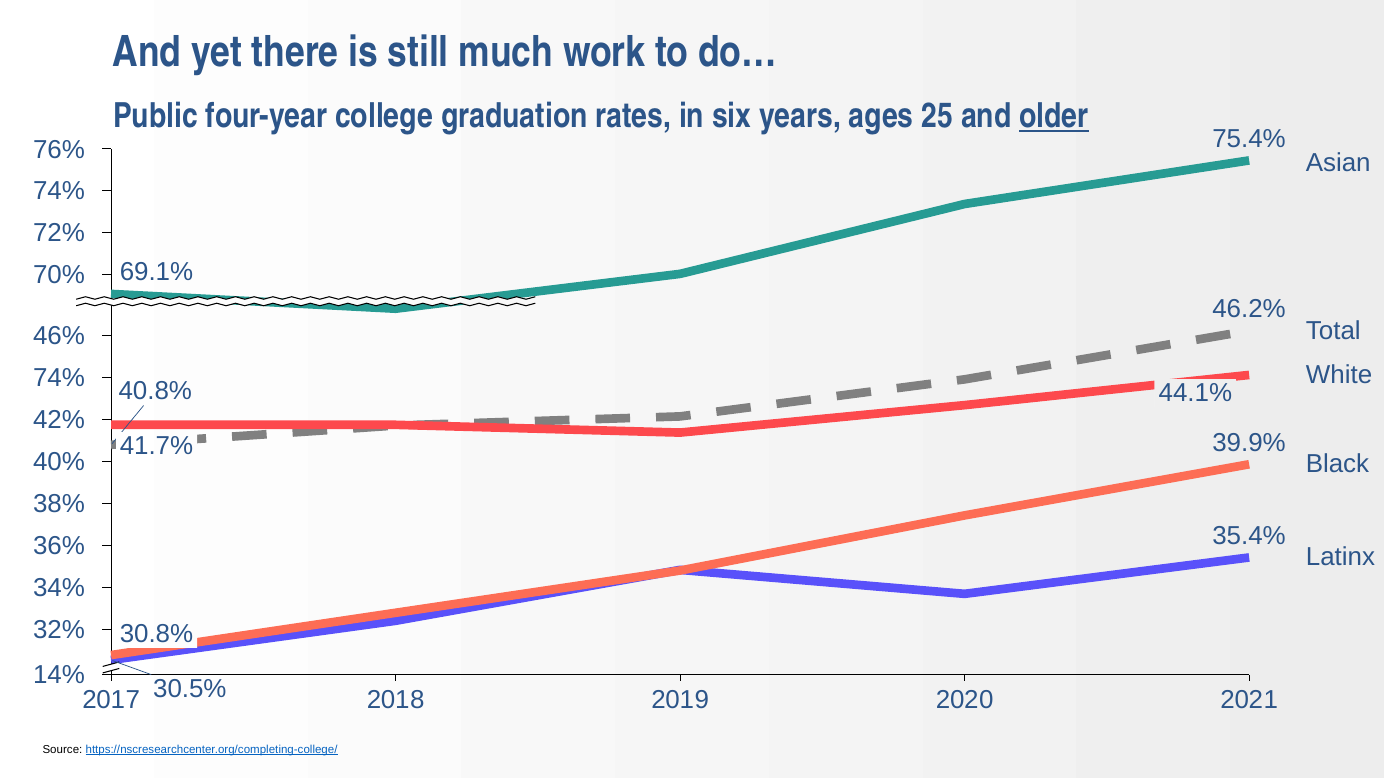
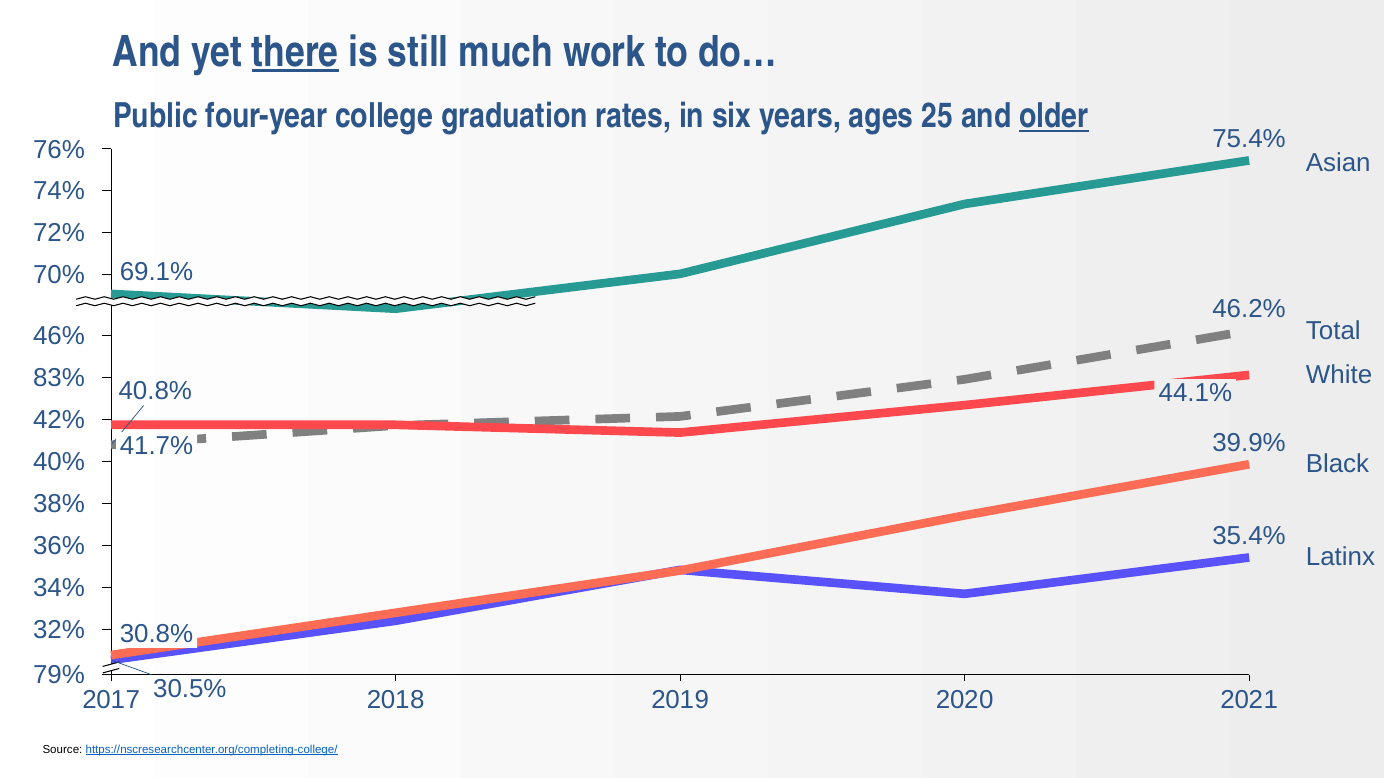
there underline: none -> present (295, 52)
74%: 74% -> 83% (59, 378)
14%: 14% -> 79% (59, 676)
